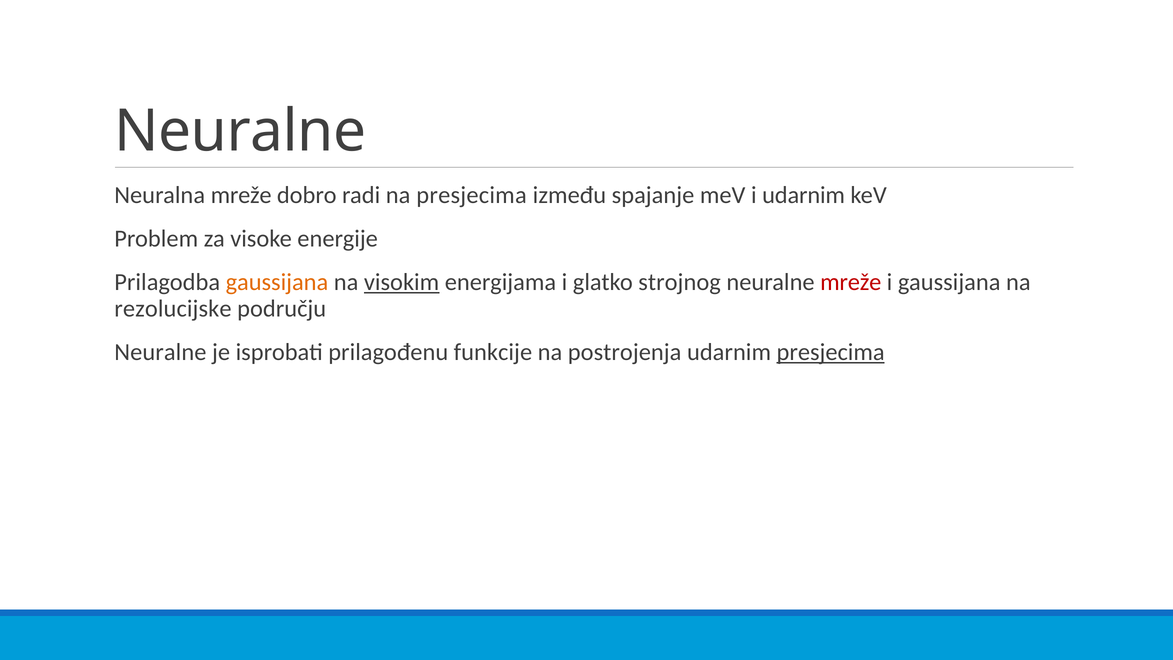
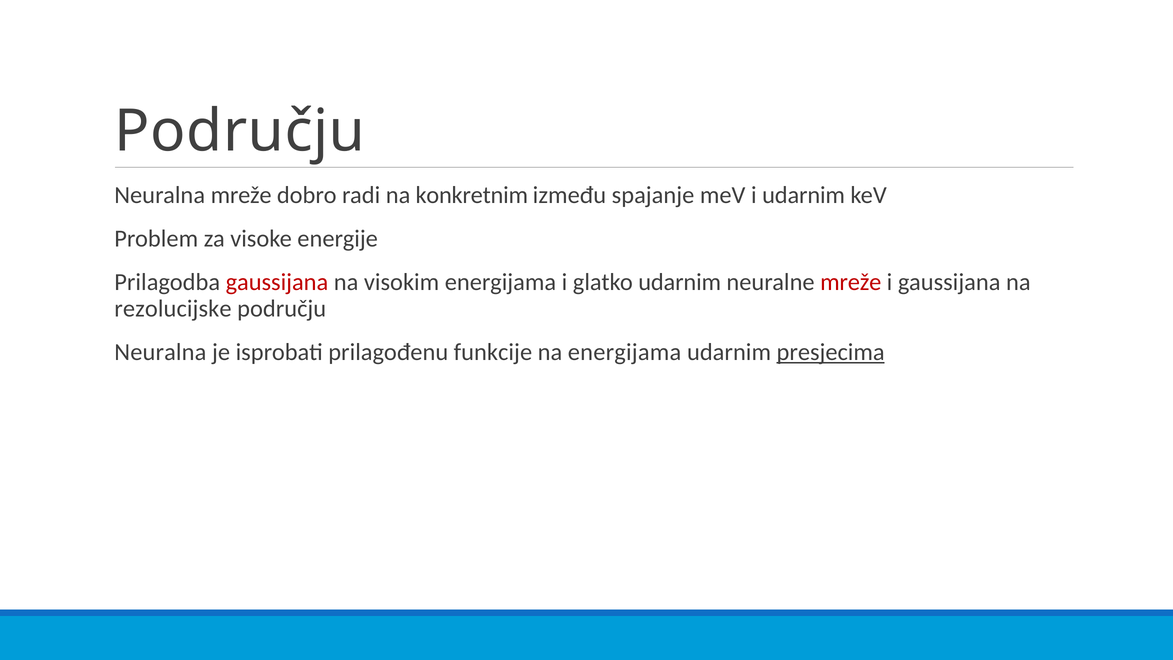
Neuralne: Neuralne -> Području (240, 131)
na presjecima: presjecima -> konkretnim (472, 195)
gaussijana colour: orange -> red (277, 282)
visokim underline: present -> none (402, 282)
glatko strojnog: strojnog -> udarnim (680, 282)
Neuralne: Neuralne -> Neuralna (160, 352)
na postrojenja: postrojenja -> energijama (625, 352)
